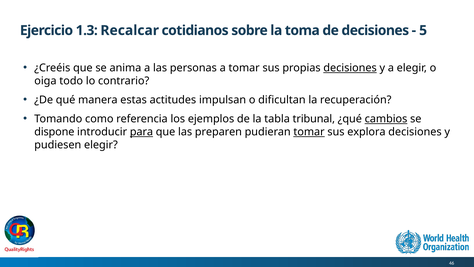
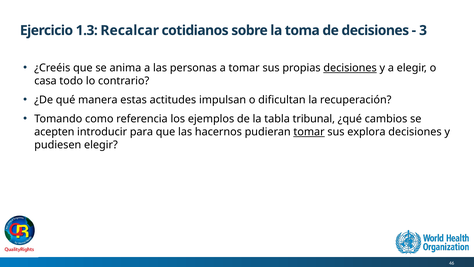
5: 5 -> 3 (423, 30)
oiga: oiga -> casa (45, 81)
cambios underline: present -> none (386, 119)
dispone: dispone -> acepten (54, 132)
para underline: present -> none (141, 132)
preparen: preparen -> hacernos (218, 132)
